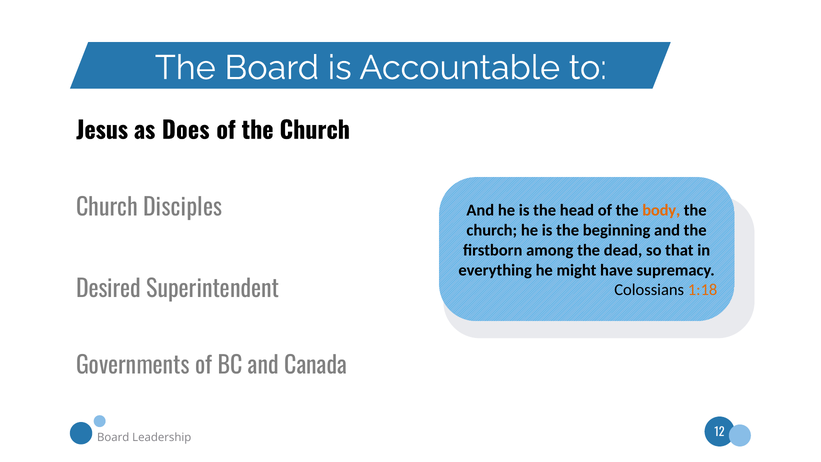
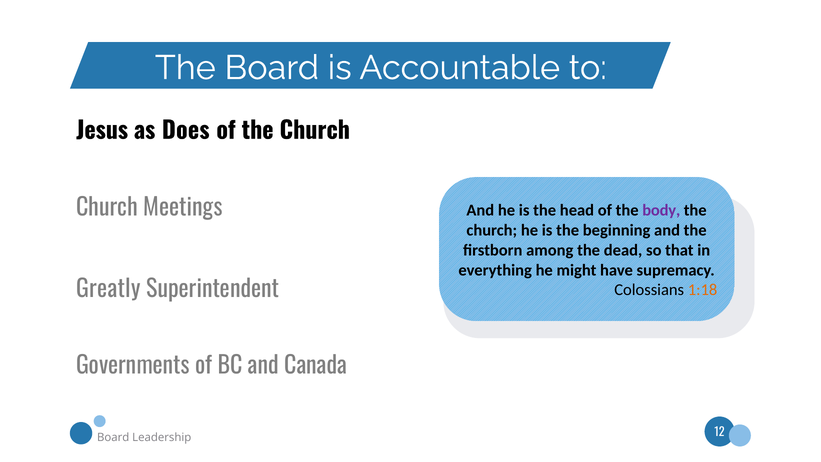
Disciples: Disciples -> Meetings (183, 208)
body colour: orange -> purple (661, 210)
Desired: Desired -> Greatly (108, 289)
